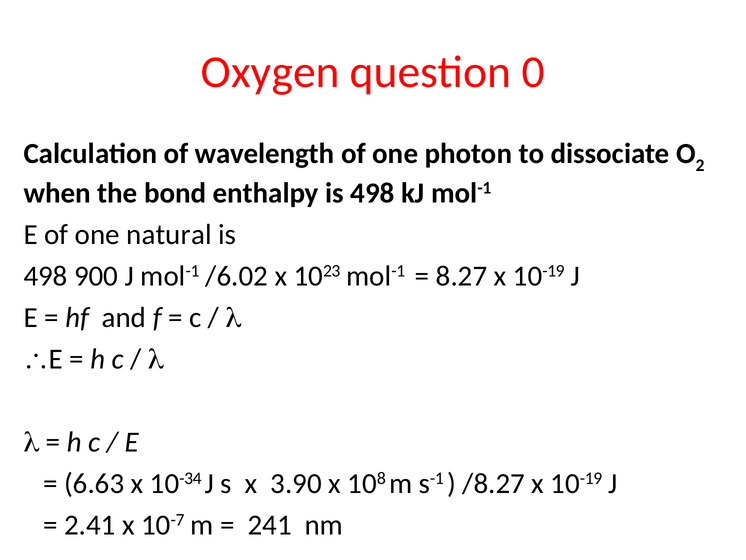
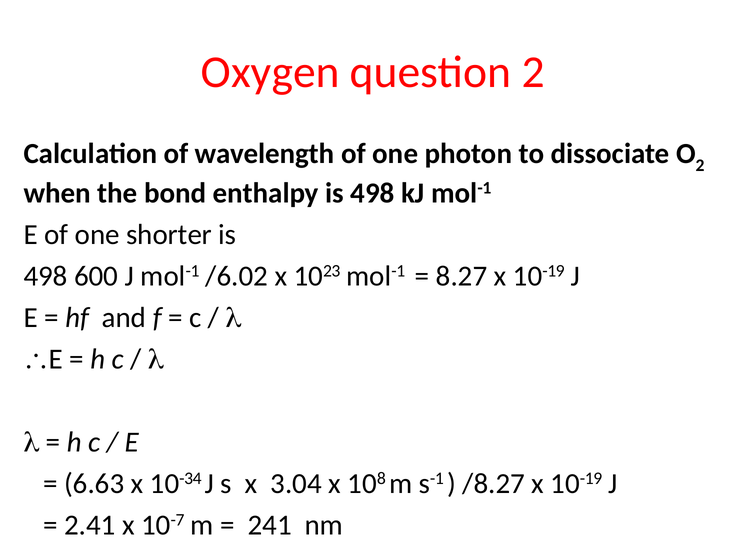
question 0: 0 -> 2 (533, 72)
natural: natural -> shorter (169, 235)
900: 900 -> 600 (96, 276)
3.90: 3.90 -> 3.04 (296, 483)
